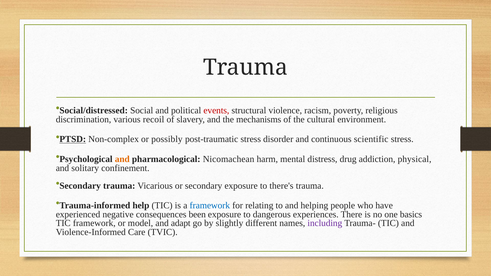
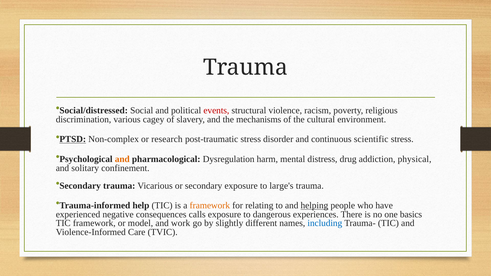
recoil: recoil -> cagey (154, 119)
possibly: possibly -> research (167, 139)
Nicomachean: Nicomachean -> Dysregulation (229, 159)
there's: there's -> large's (281, 186)
framework colour: blue -> orange (210, 206)
helping underline: none -> present (314, 206)
been: been -> calls (197, 215)
adapt: adapt -> work (181, 223)
including colour: purple -> blue (325, 223)
